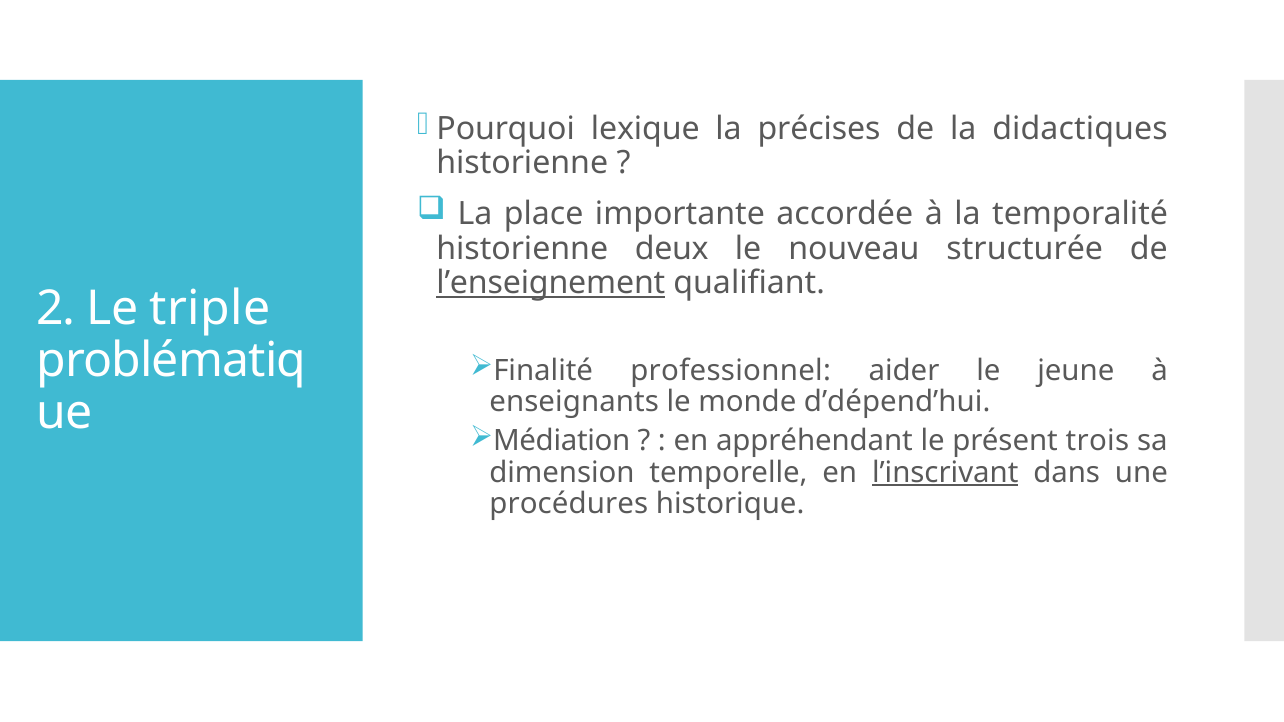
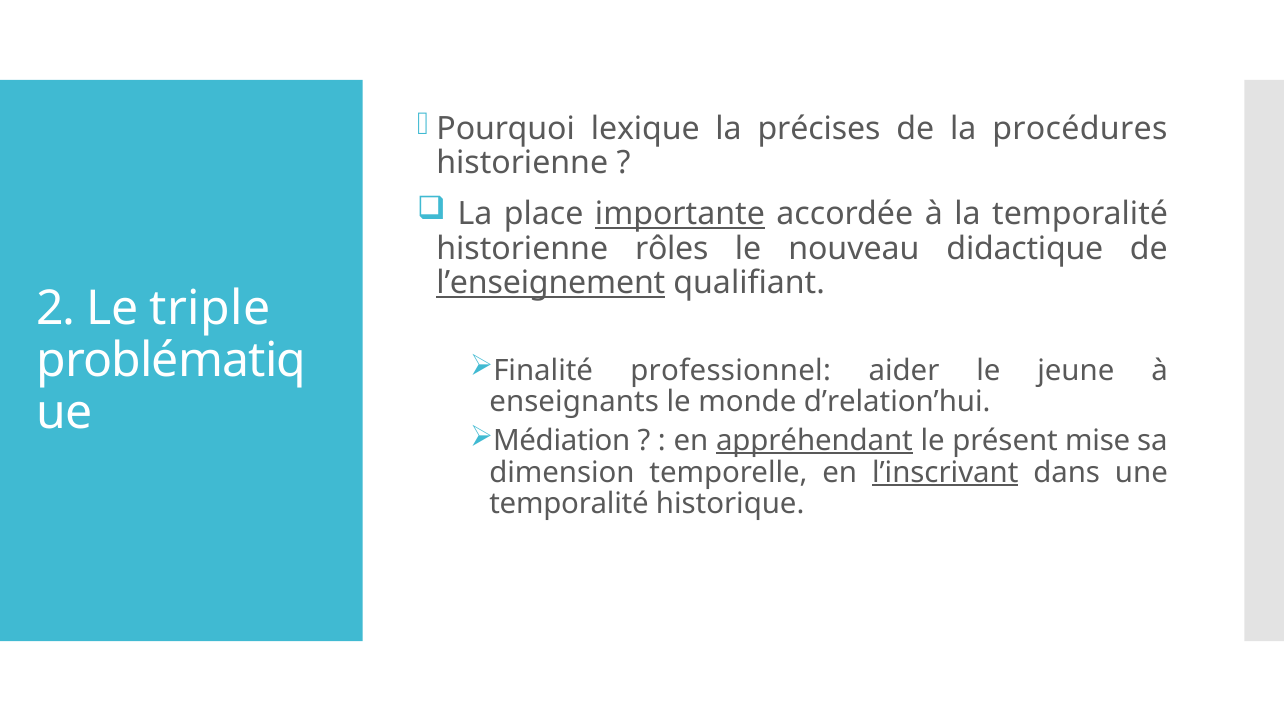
didactiques: didactiques -> procédures (1080, 129)
importante underline: none -> present (680, 214)
deux: deux -> rôles (672, 249)
structurée: structurée -> didactique (1025, 249)
d’dépend’hui: d’dépend’hui -> d’relation’hui (897, 402)
appréhendant underline: none -> present (814, 441)
trois: trois -> mise (1098, 441)
procédures: procédures -> temporalité (569, 504)
